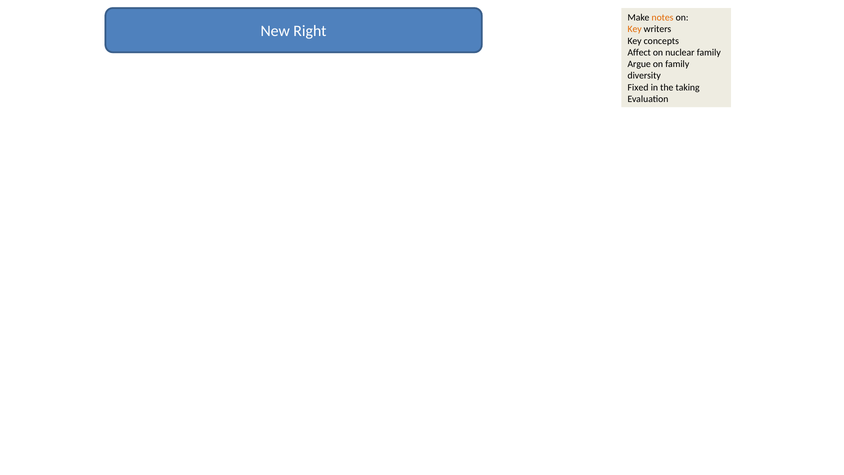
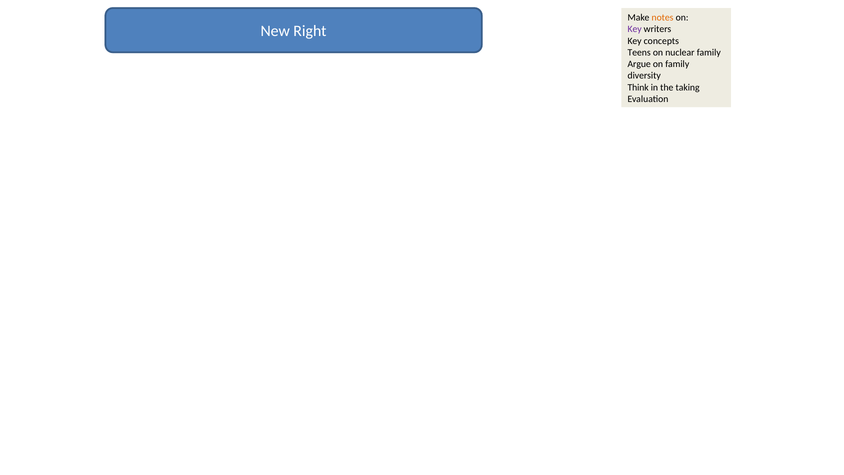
Key colour: orange -> purple (635, 29)
Affect: Affect -> Teens (639, 52)
Fixed: Fixed -> Think (638, 87)
